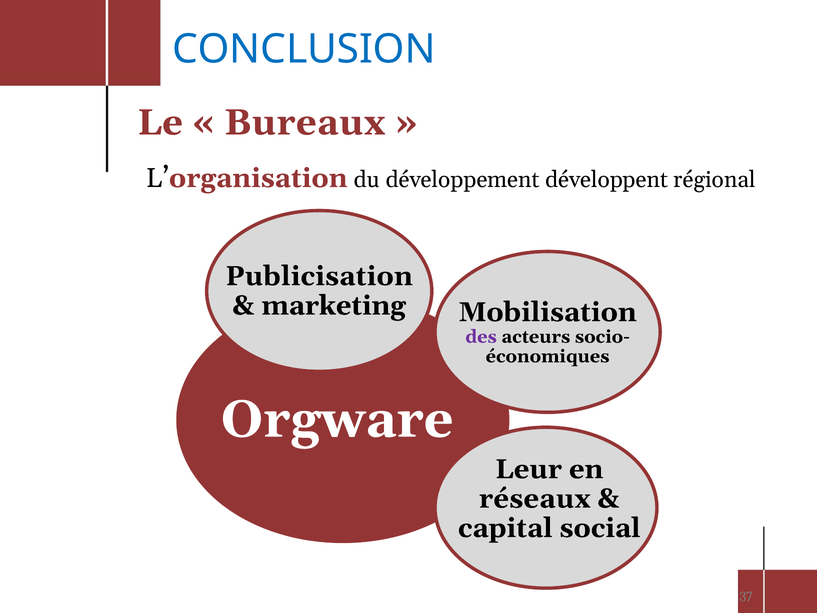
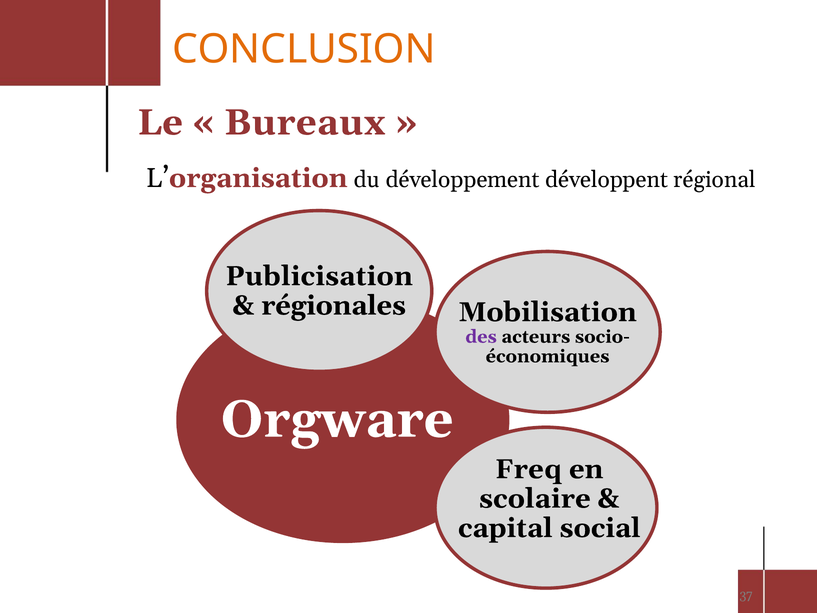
CONCLUSION colour: blue -> orange (304, 49)
marketing: marketing -> régionales (334, 305)
Leur: Leur -> Freq (528, 469)
réseaux: réseaux -> scolaire (535, 498)
